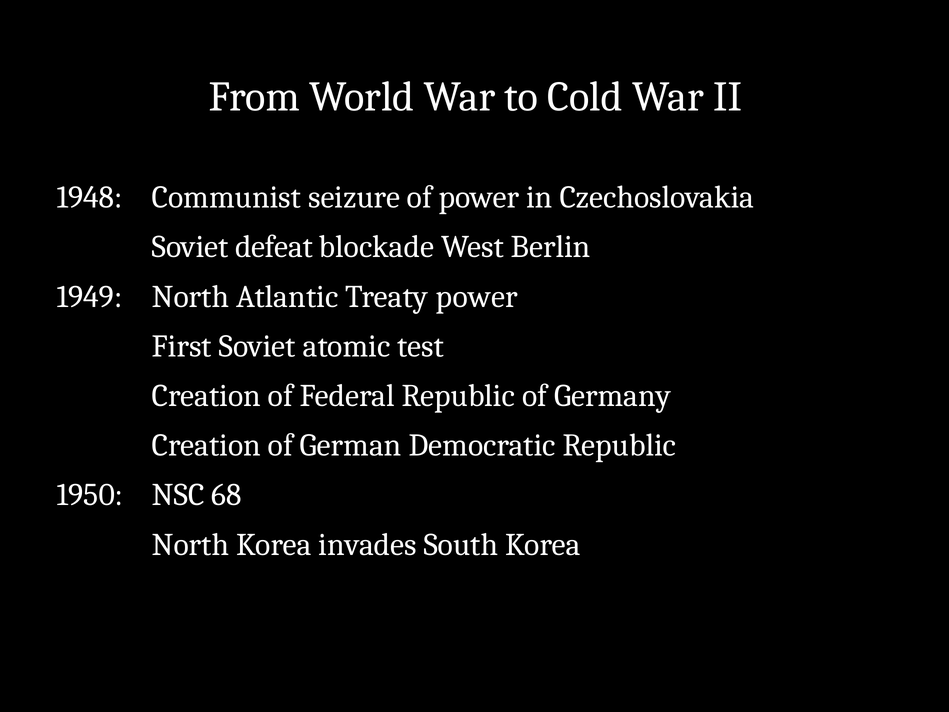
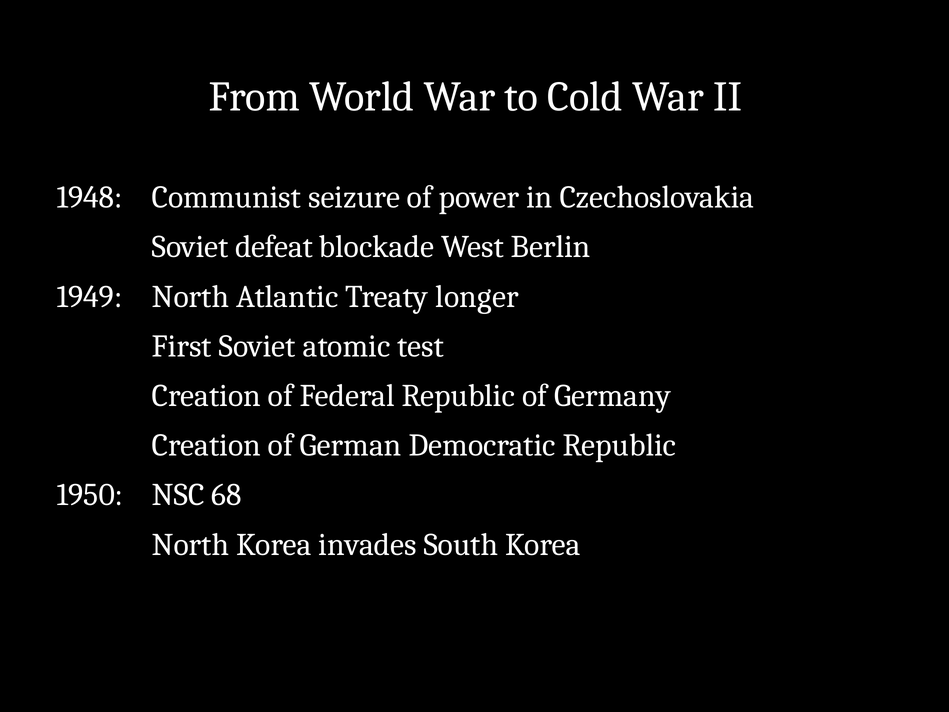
Treaty power: power -> longer (477, 296)
